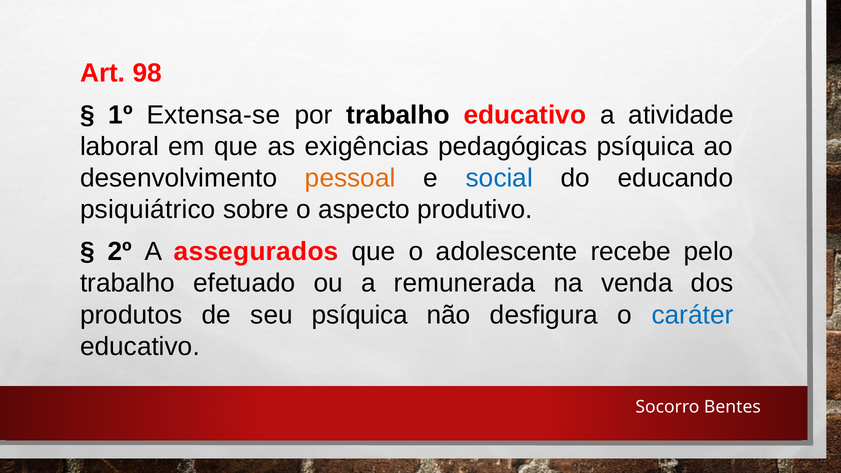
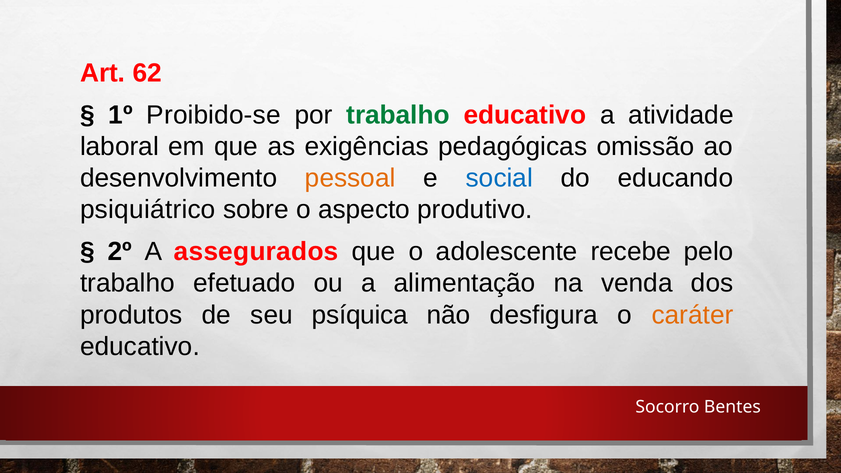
98: 98 -> 62 (147, 73)
Extensa-se: Extensa-se -> Proibido-se (214, 115)
trabalho colour: black -> green (398, 115)
pedagógicas psíquica: psíquica -> omissão (645, 147)
remunerada: remunerada -> alimentação (465, 283)
caráter colour: blue -> orange (693, 315)
